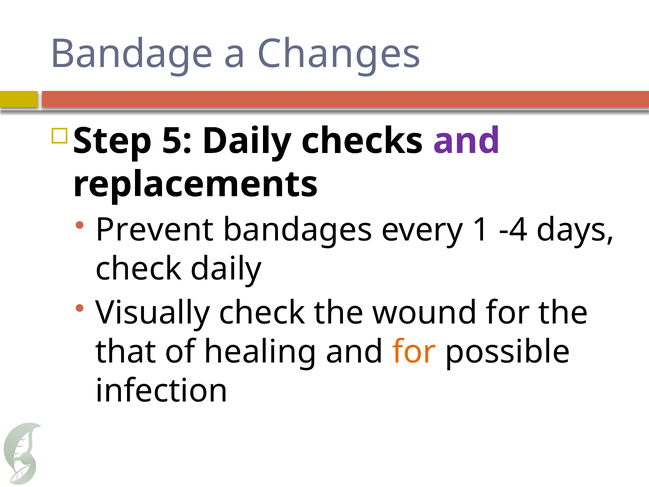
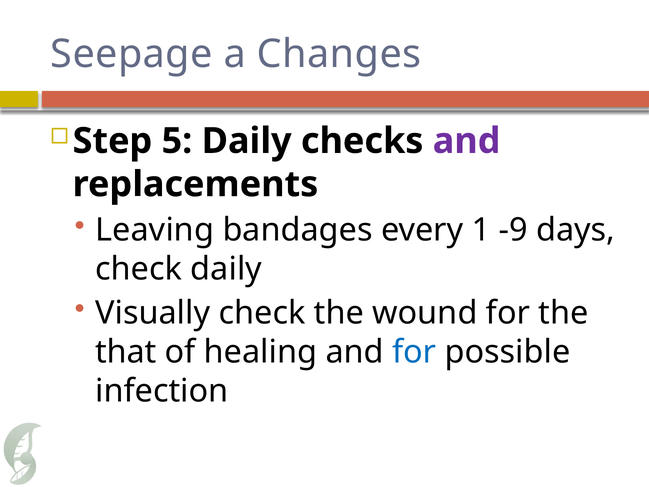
Bandage: Bandage -> Seepage (131, 54)
Prevent: Prevent -> Leaving (155, 230)
-4: -4 -> -9 (513, 230)
for colour: orange -> blue (414, 352)
